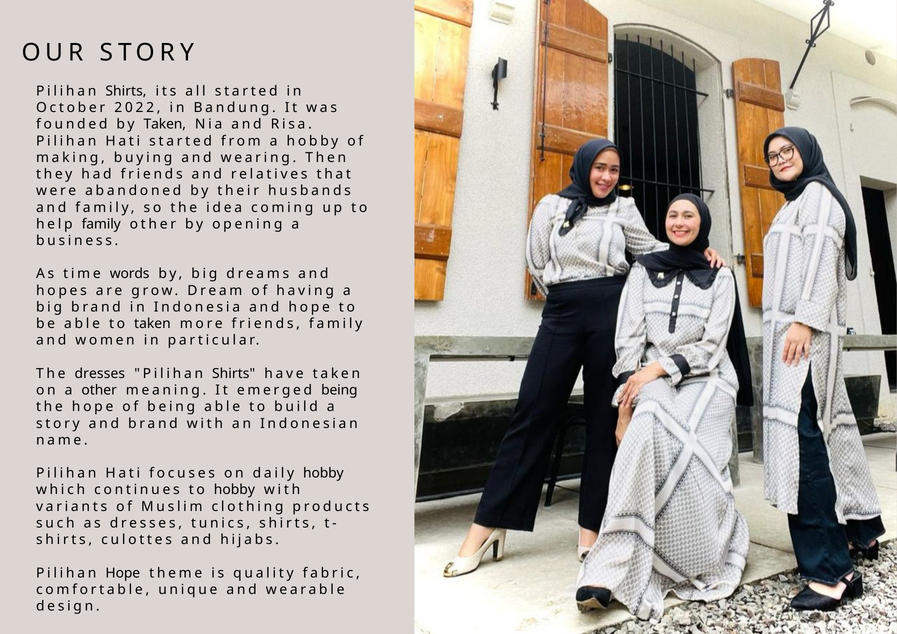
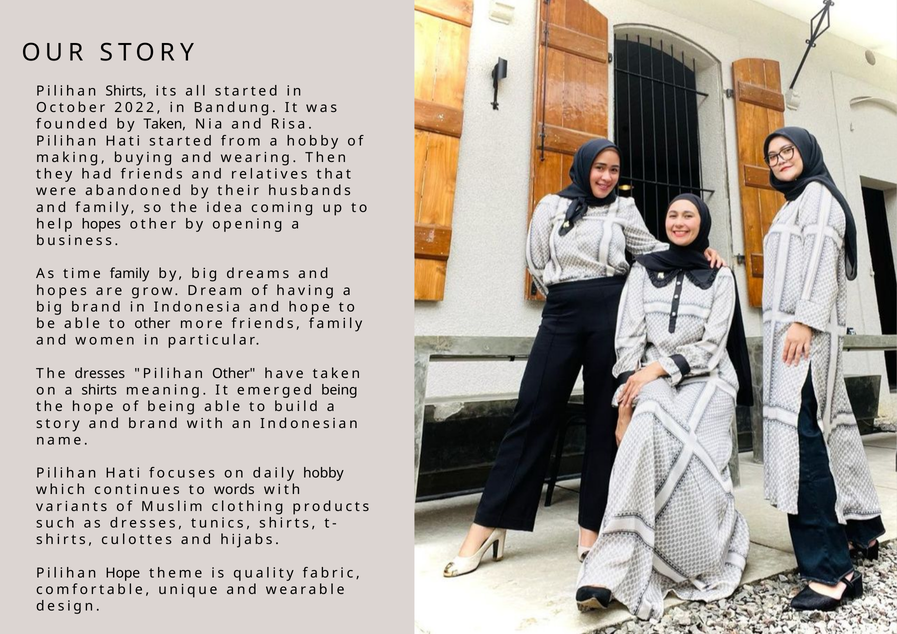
help family: family -> hopes (101, 224)
time words: words -> family (130, 274)
to taken: taken -> other (152, 324)
Shirts: Shirts -> Other (234, 374)
a other: other -> shirts (99, 390)
to hobby: hobby -> words (234, 490)
